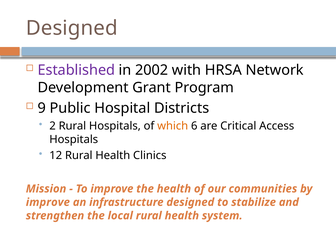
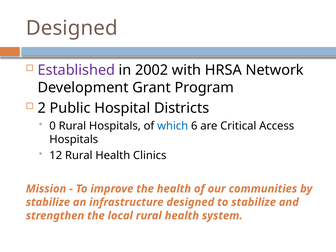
9: 9 -> 2 (42, 108)
2: 2 -> 0 (53, 126)
which colour: orange -> blue (173, 126)
improve: improve -> stabilize (48, 202)
